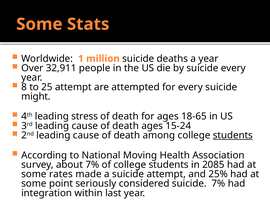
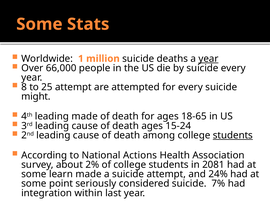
year underline: none -> present (208, 59)
32,911: 32,911 -> 66,000 (61, 68)
leading stress: stress -> made (85, 117)
Moving: Moving -> Actions (140, 156)
about 7%: 7% -> 2% (92, 165)
2085: 2085 -> 2081 (213, 165)
rates: rates -> learn (61, 175)
25%: 25% -> 24% (218, 175)
